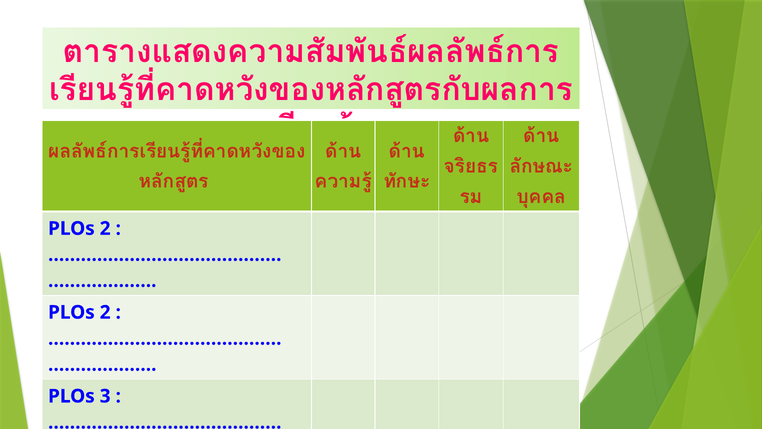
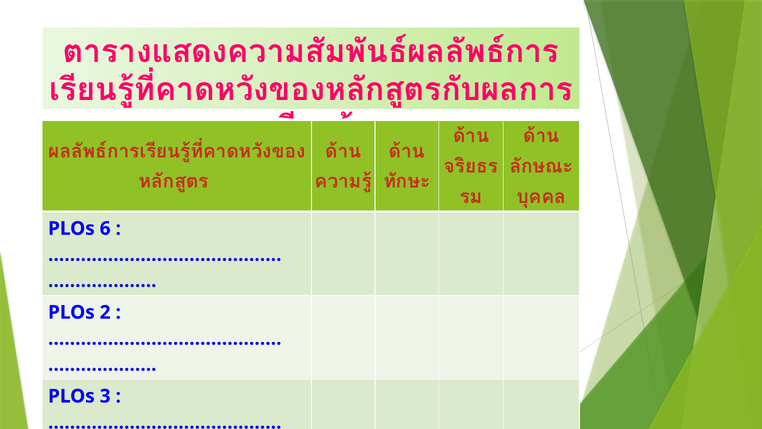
2: 2 -> 6 (105, 228)
